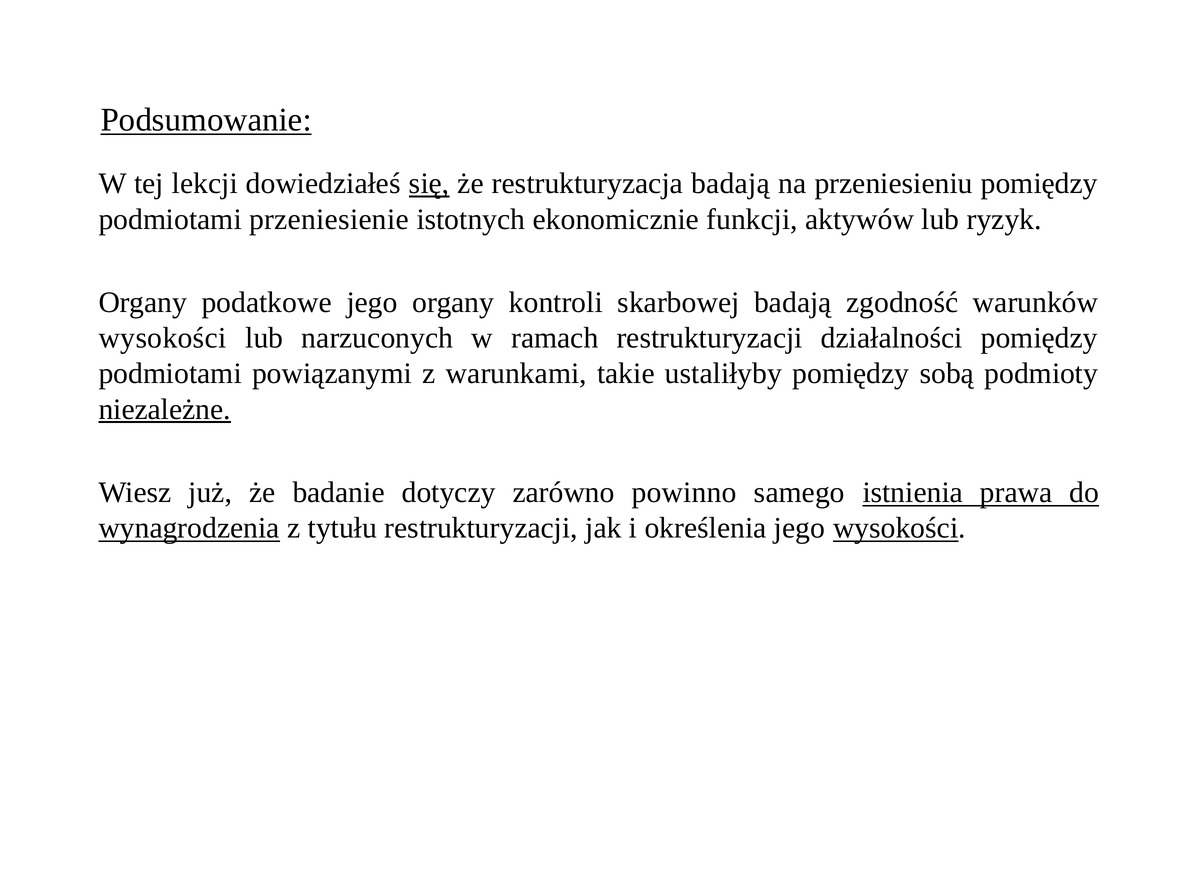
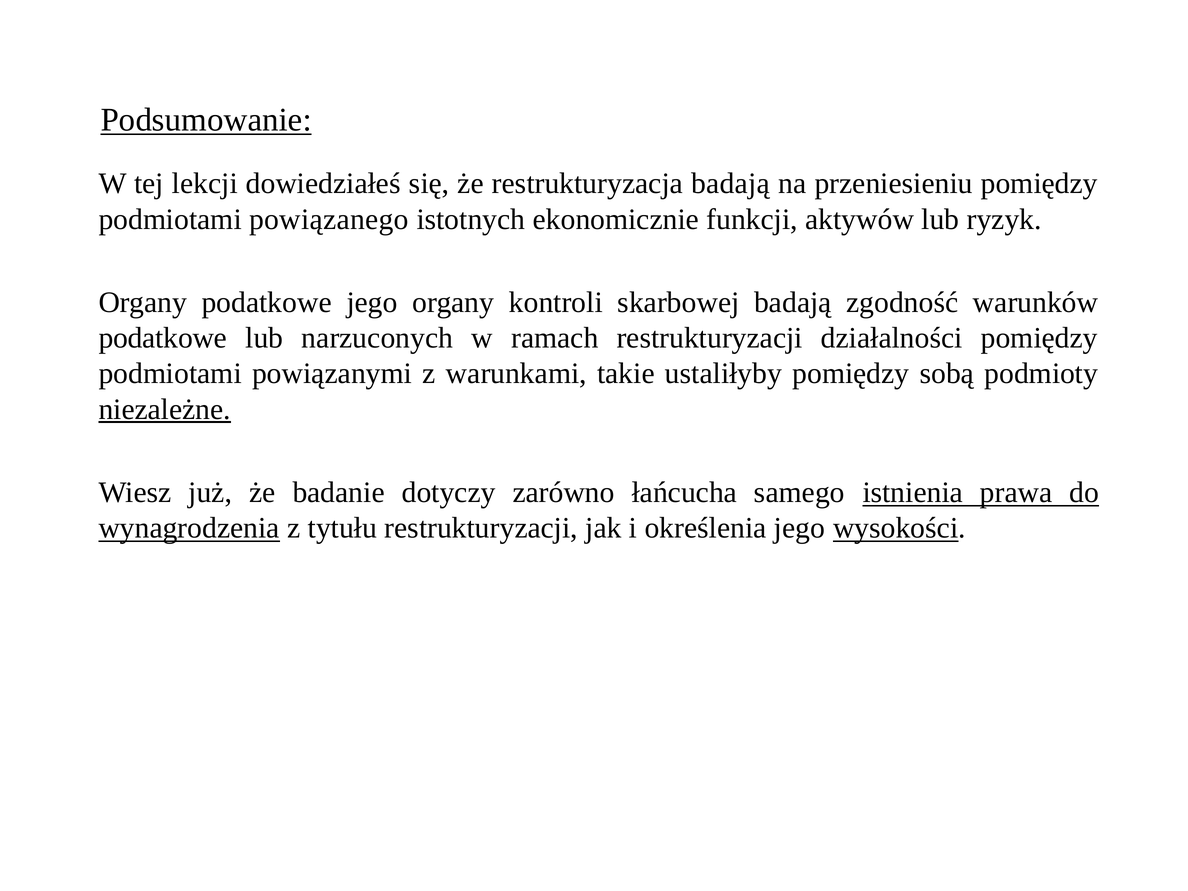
się underline: present -> none (429, 184)
przeniesienie: przeniesienie -> powiązanego (329, 219)
wysokości: wysokości -> podatkowe (163, 338)
powinno: powinno -> łańcucha (684, 492)
